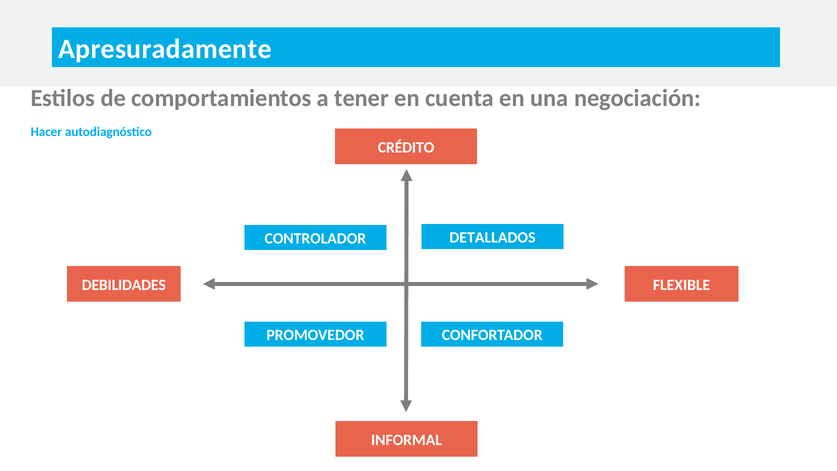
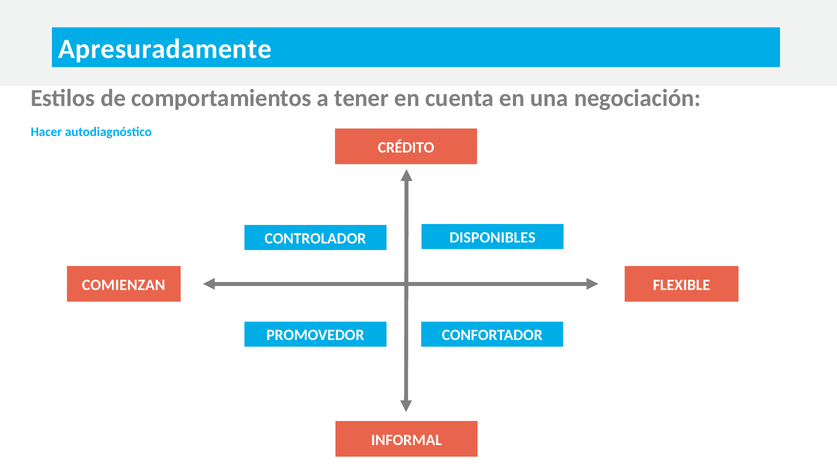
DETALLADOS: DETALLADOS -> DISPONIBLES (492, 238)
DEBILIDADES: DEBILIDADES -> COMIENZAN (124, 285)
